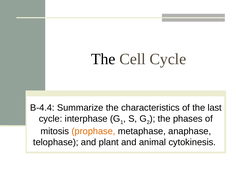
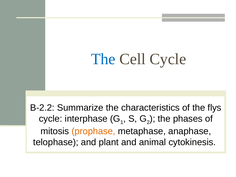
The colour: black -> blue (103, 59)
B-4.4: B-4.4 -> B-2.2 (42, 108)
last: last -> flys (215, 108)
